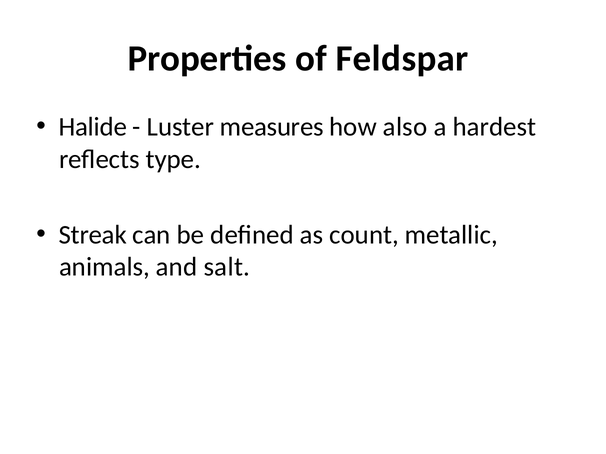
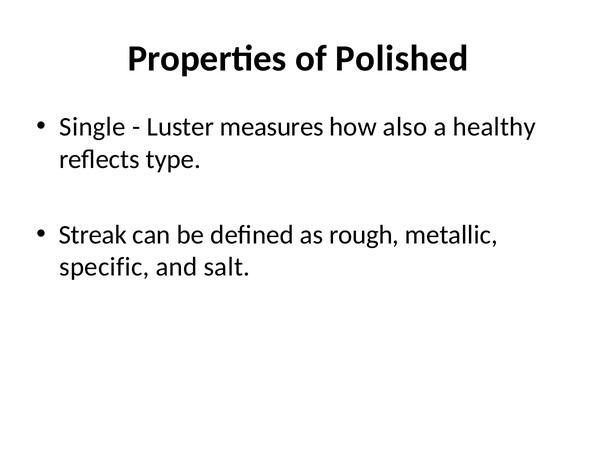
Feldspar: Feldspar -> Polished (402, 59)
Halide: Halide -> Single (93, 127)
hardest: hardest -> healthy (494, 127)
count: count -> rough (364, 235)
animals: animals -> specific (104, 267)
